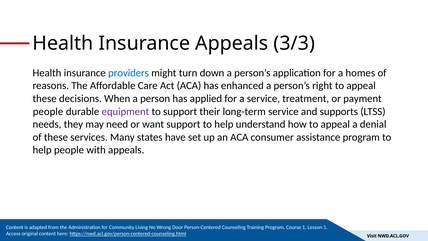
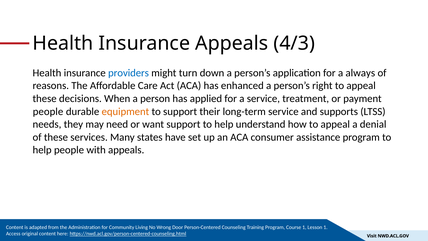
3/3: 3/3 -> 4/3 (294, 43)
homes: homes -> always (360, 73)
equipment colour: purple -> orange (125, 111)
